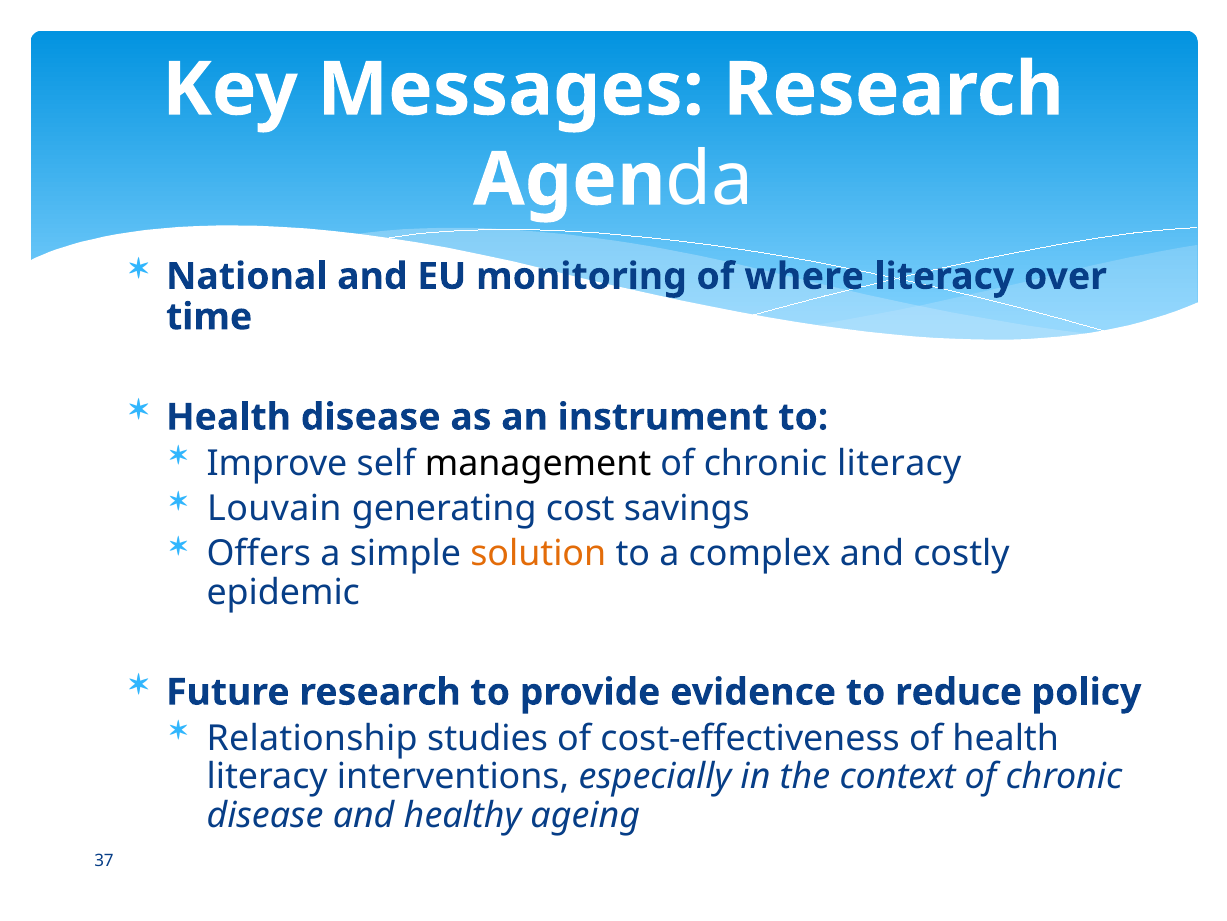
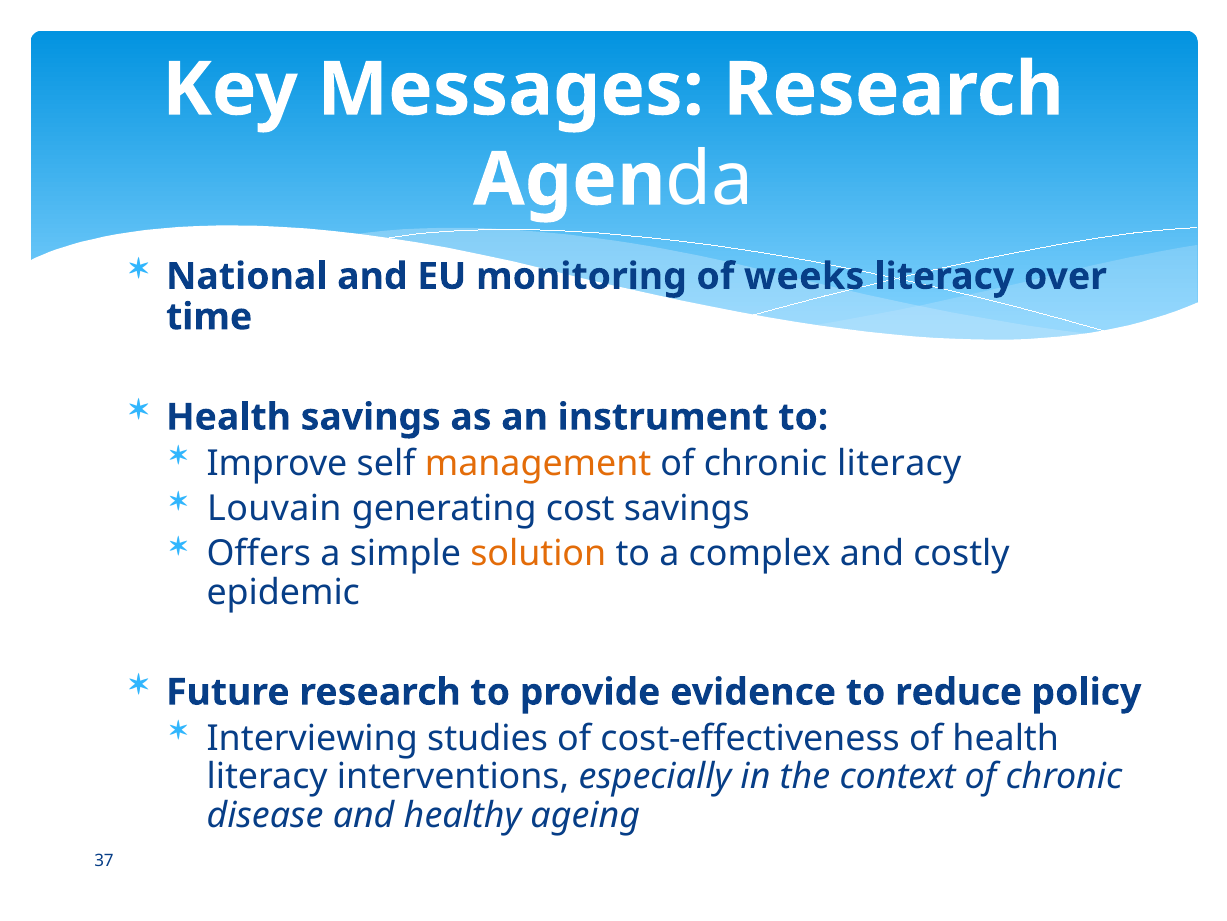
where: where -> weeks (804, 276)
Health disease: disease -> savings (371, 417)
management colour: black -> orange (538, 463)
Relationship: Relationship -> Interviewing (312, 738)
